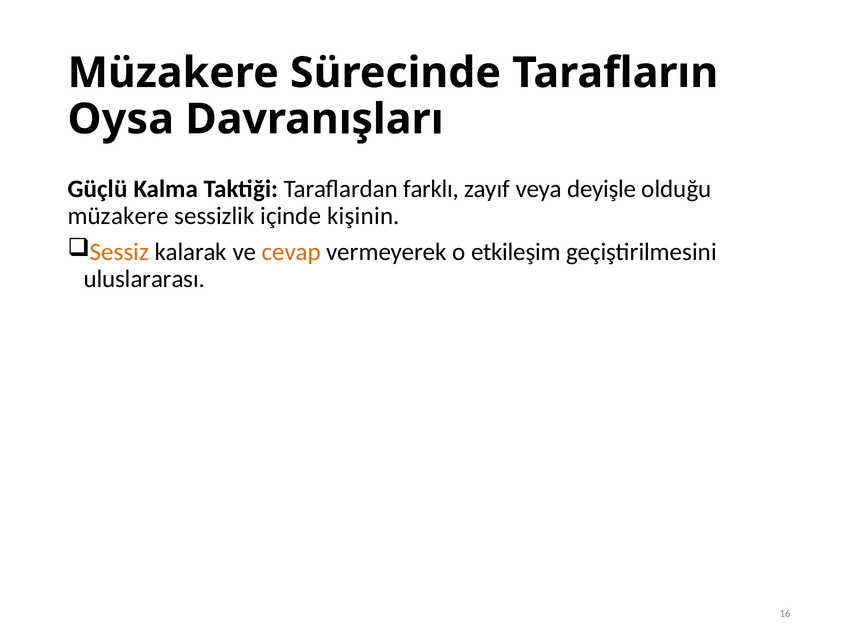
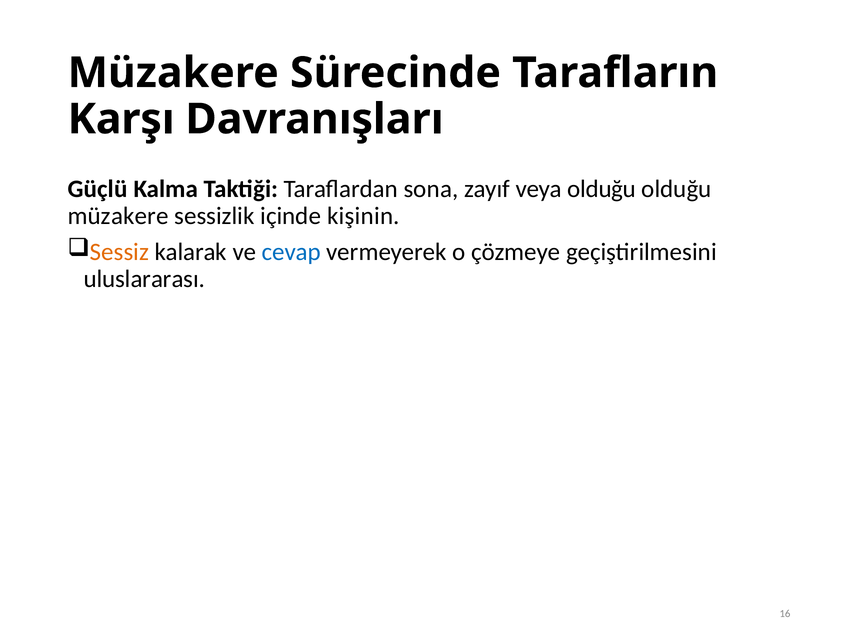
Oysa: Oysa -> Karşı (121, 119)
farklı: farklı -> sona (431, 189)
veya deyişle: deyişle -> olduğu (602, 189)
cevap colour: orange -> blue (291, 252)
etkileşim: etkileşim -> çözmeye (516, 252)
